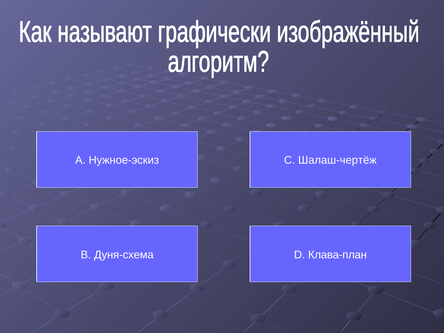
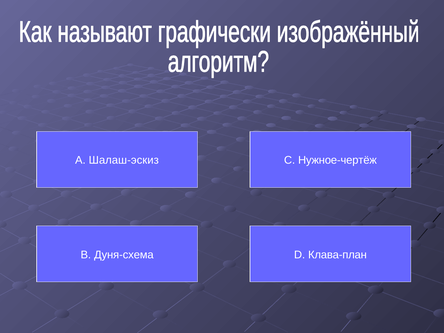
Нужное-эскиз: Нужное-эскиз -> Шалаш-эскиз (124, 160)
Шалаш-чертёж: Шалаш-чертёж -> Нужное-чертёж (337, 160)
